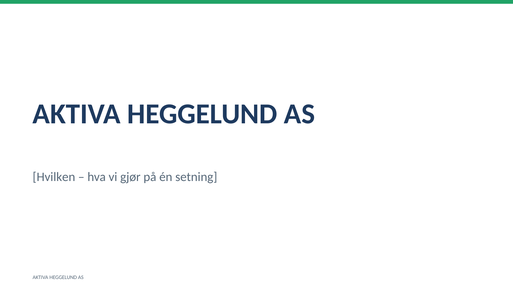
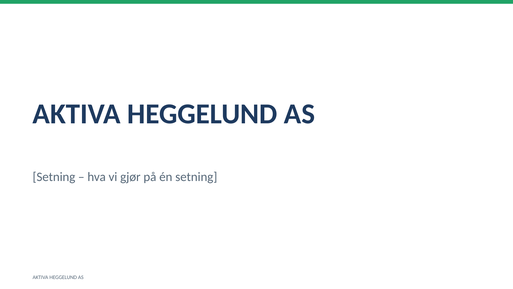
Hvilken: Hvilken -> Setning (54, 177)
